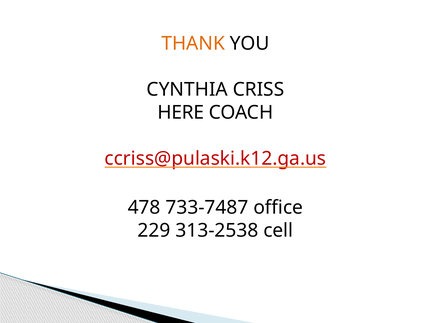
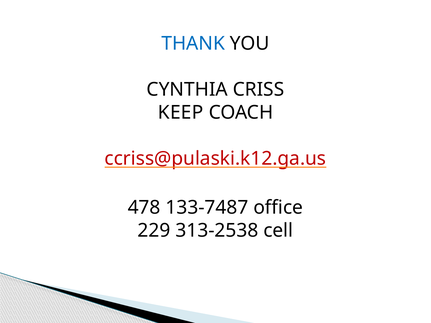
THANK colour: orange -> blue (193, 44)
HERE: HERE -> KEEP (181, 113)
733-7487: 733-7487 -> 133-7487 (207, 208)
